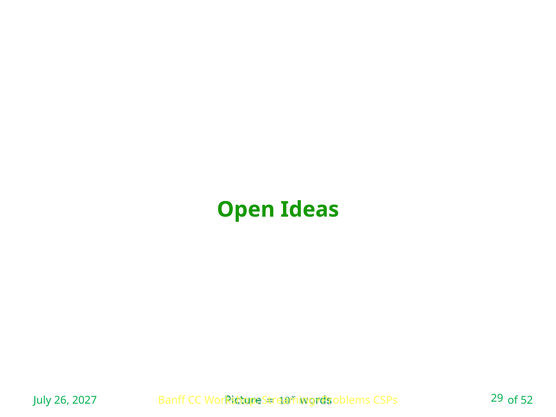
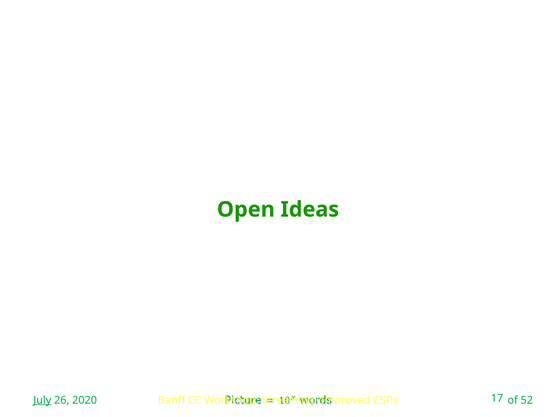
July underline: none -> present (42, 400)
2027: 2027 -> 2020 (85, 400)
Streaming+Problems: Streaming+Problems -> Streaming+Improved (316, 400)
29: 29 -> 17 (497, 398)
